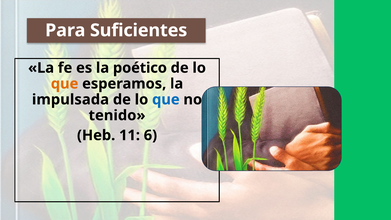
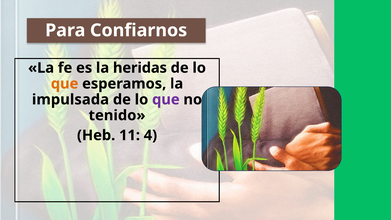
Suficientes: Suficientes -> Confiarnos (139, 30)
poético: poético -> heridas (140, 68)
que colour: blue -> purple (166, 100)
6: 6 -> 4 (150, 135)
